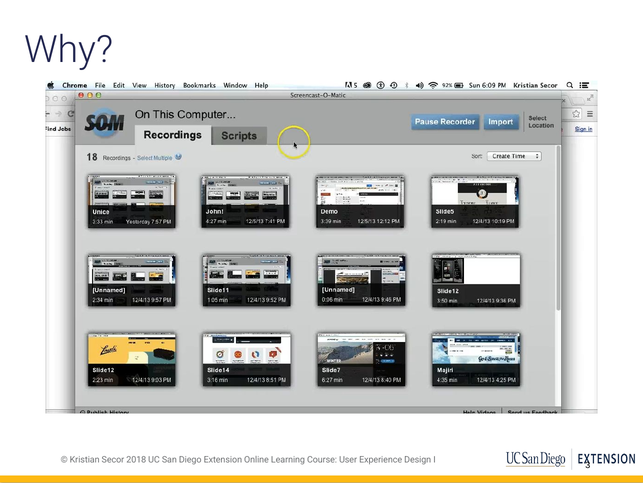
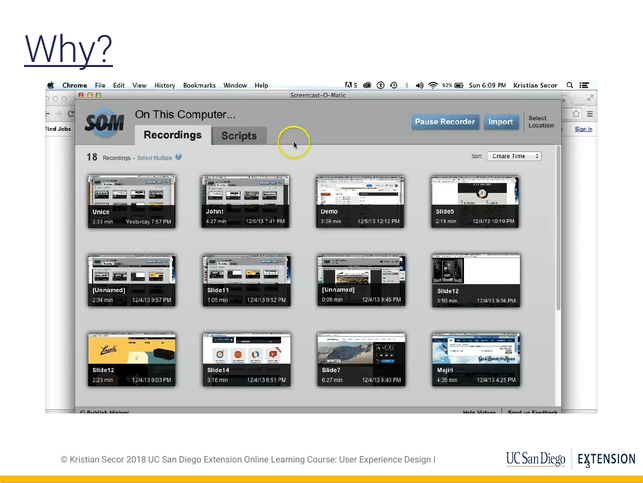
Why underline: none -> present (69, 50)
